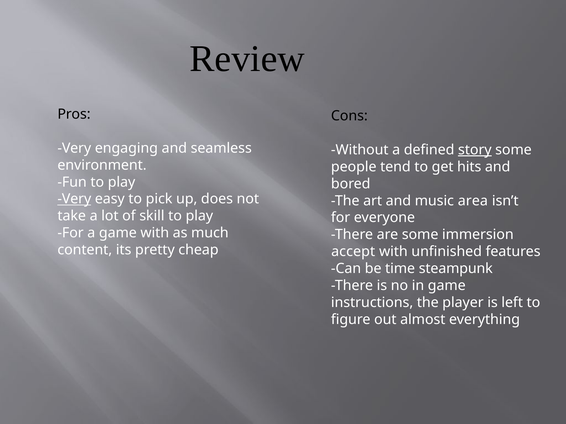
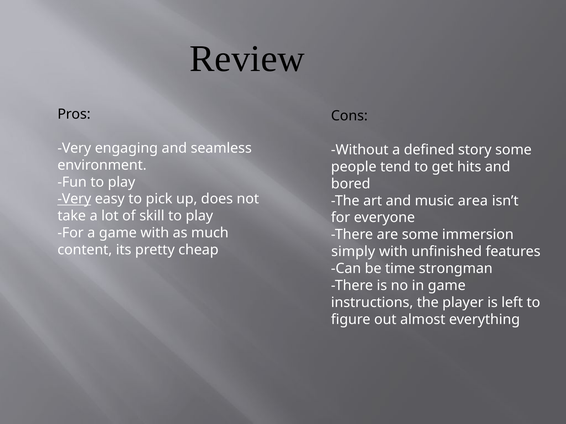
story underline: present -> none (475, 150)
accept: accept -> simply (353, 252)
steampunk: steampunk -> strongman (456, 269)
